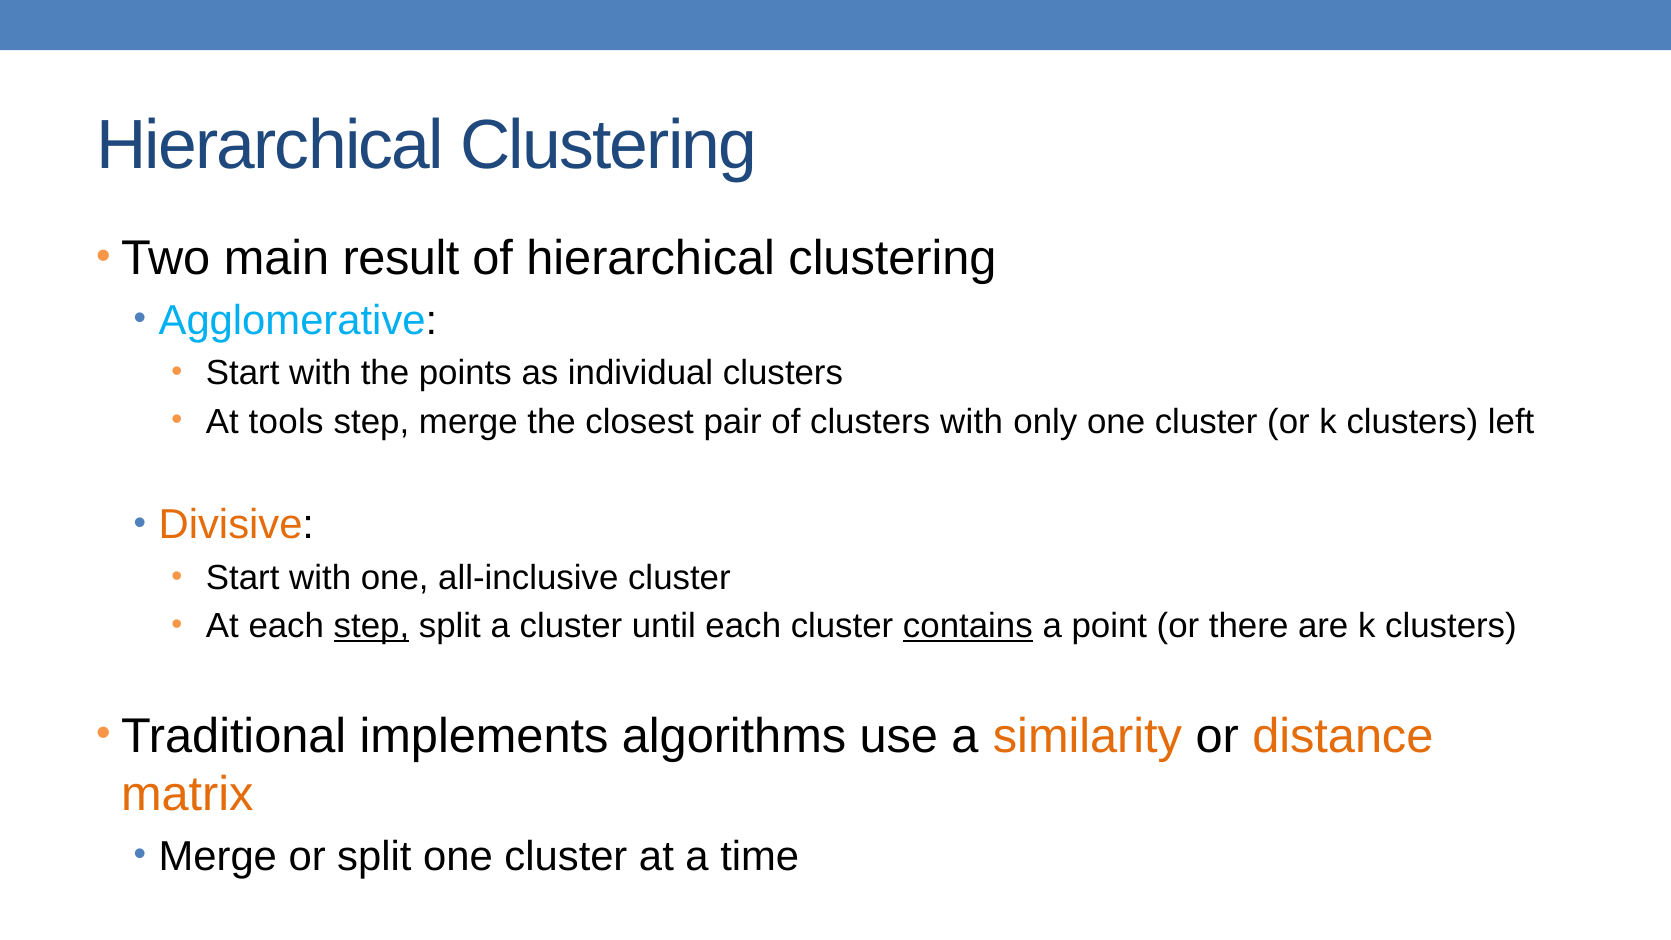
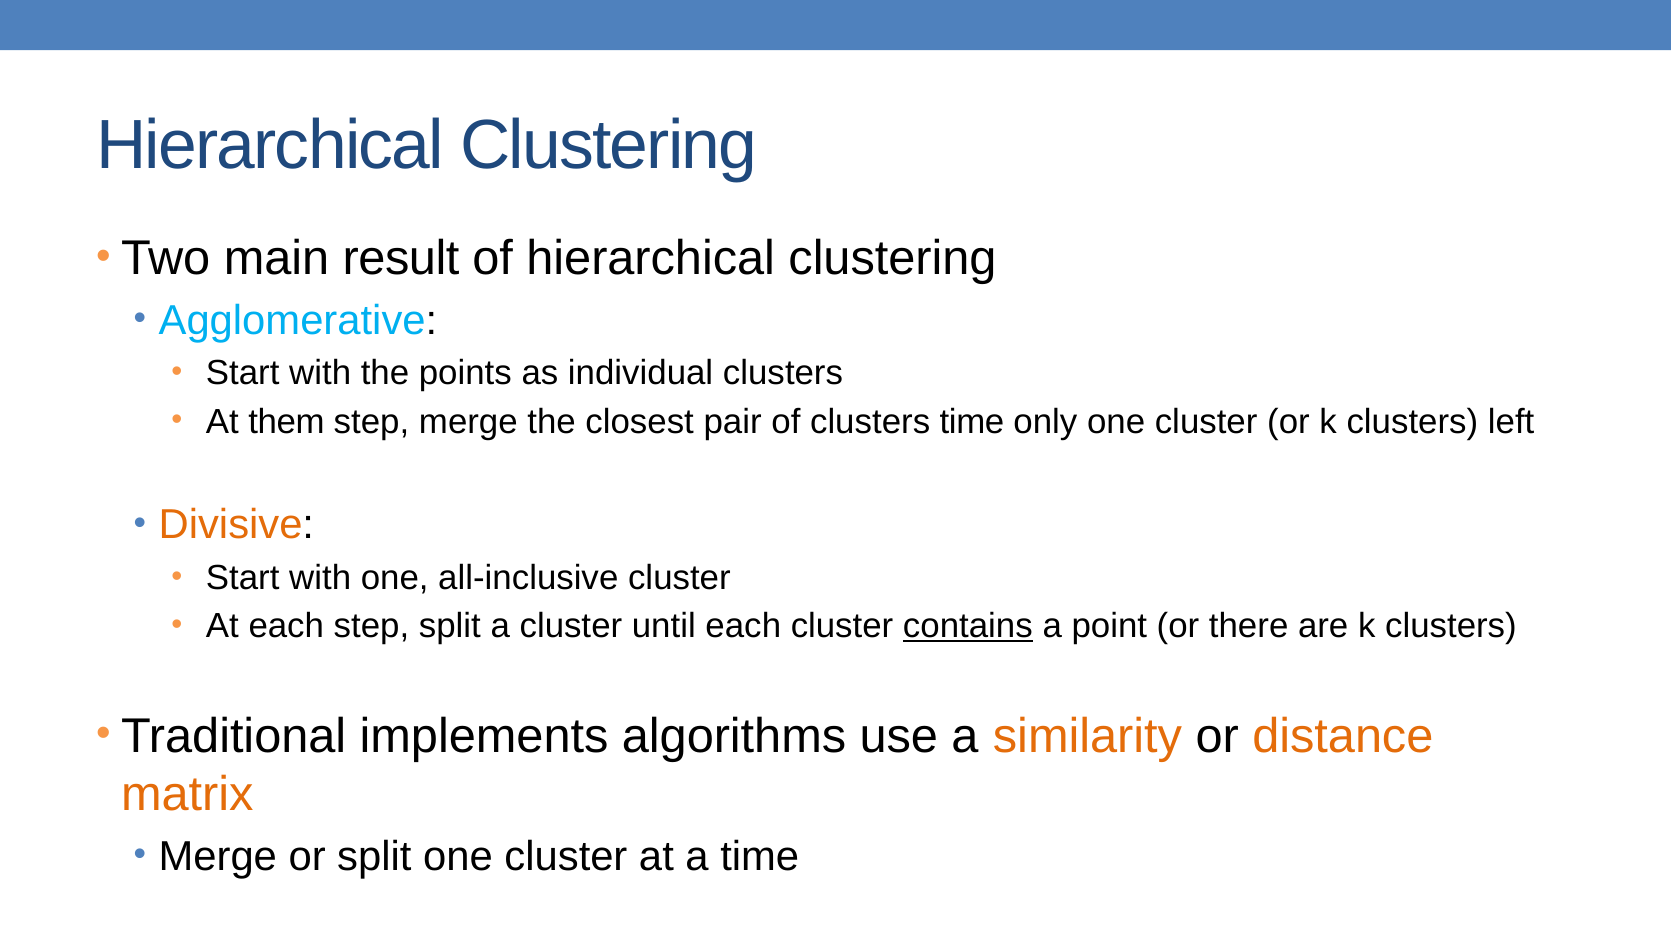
tools: tools -> them (286, 422)
clusters with: with -> time (972, 422)
step underline: present -> none (371, 626)
